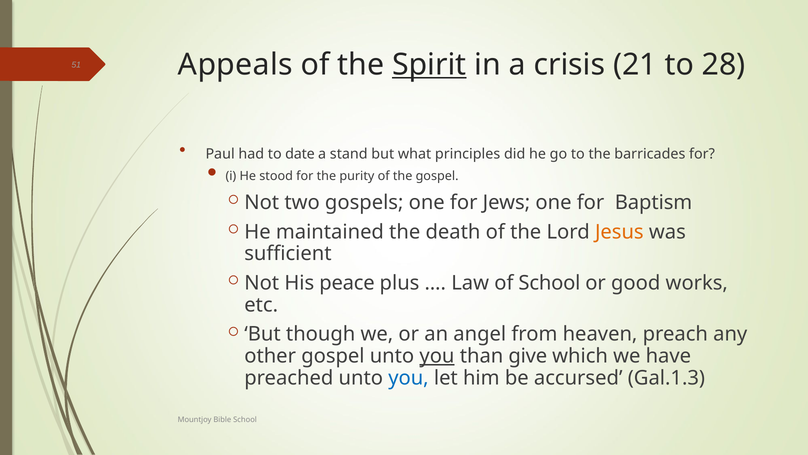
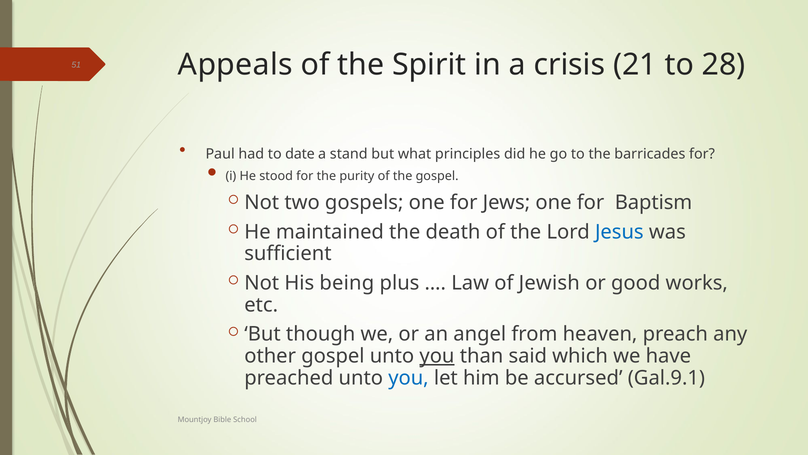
Spirit underline: present -> none (429, 65)
Jesus colour: orange -> blue (619, 232)
peace: peace -> being (347, 283)
of School: School -> Jewish (549, 283)
give: give -> said (528, 356)
Gal.1.3: Gal.1.3 -> Gal.9.1 (666, 378)
